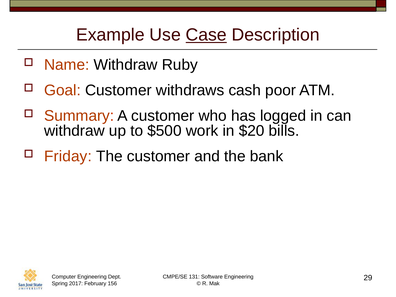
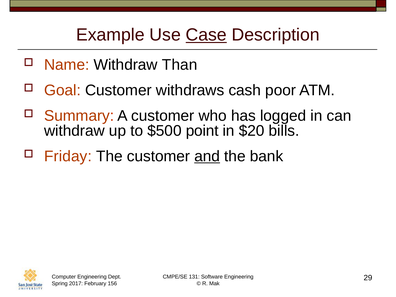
Ruby: Ruby -> Than (180, 65)
work: work -> point (202, 131)
and underline: none -> present (207, 156)
